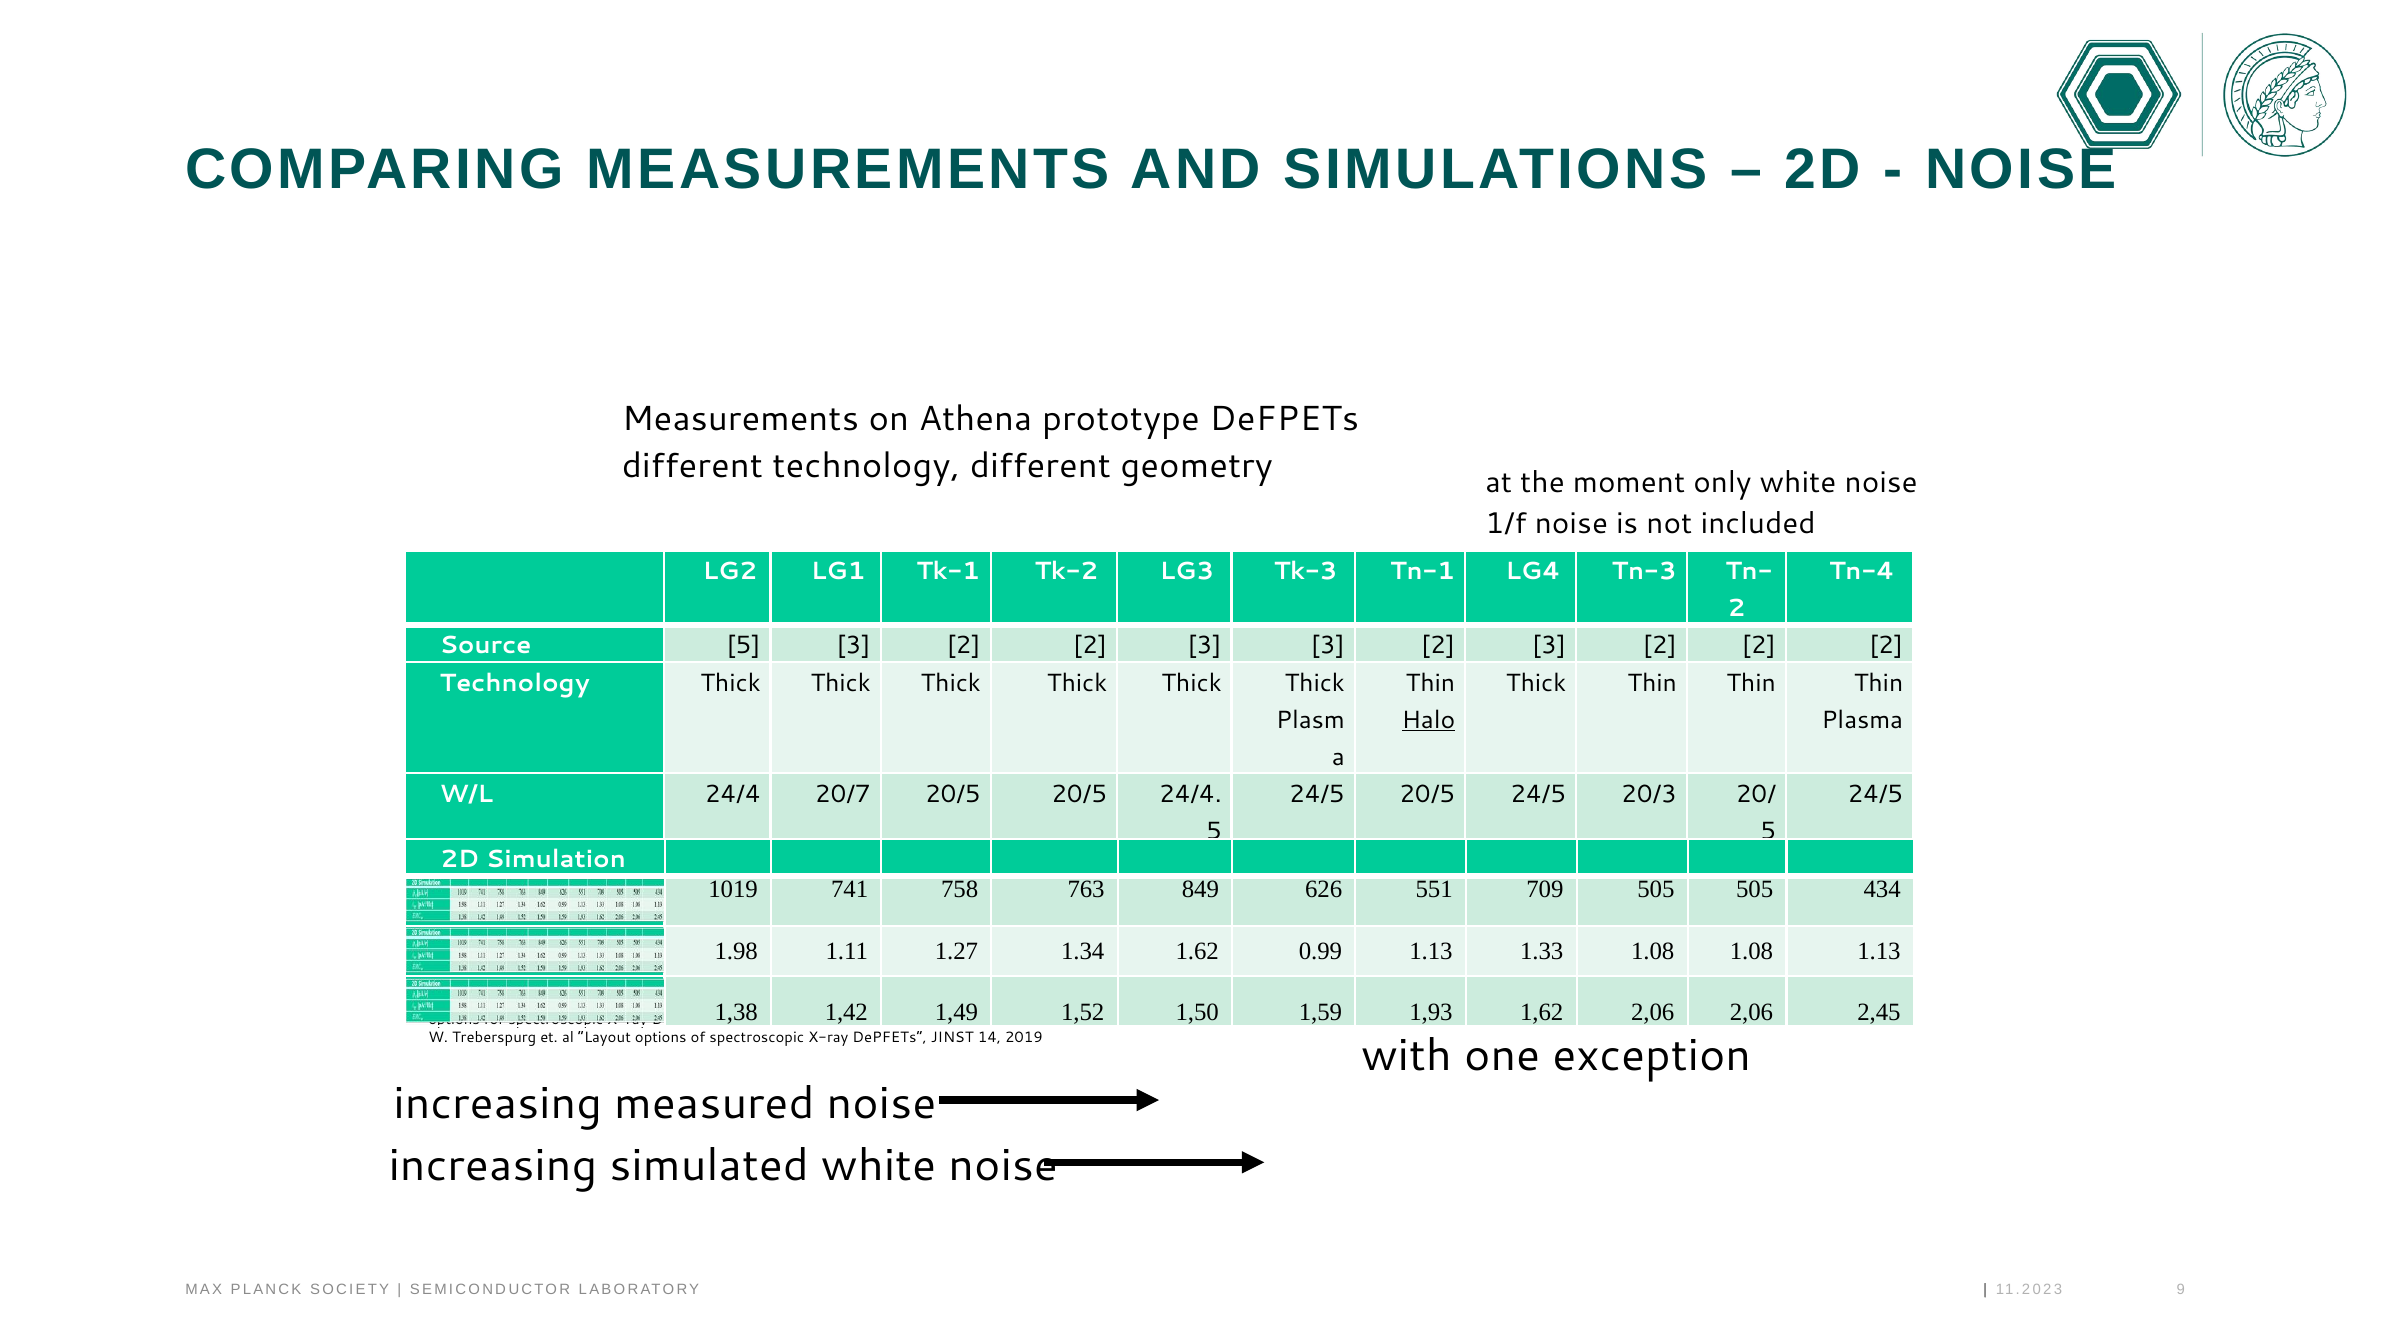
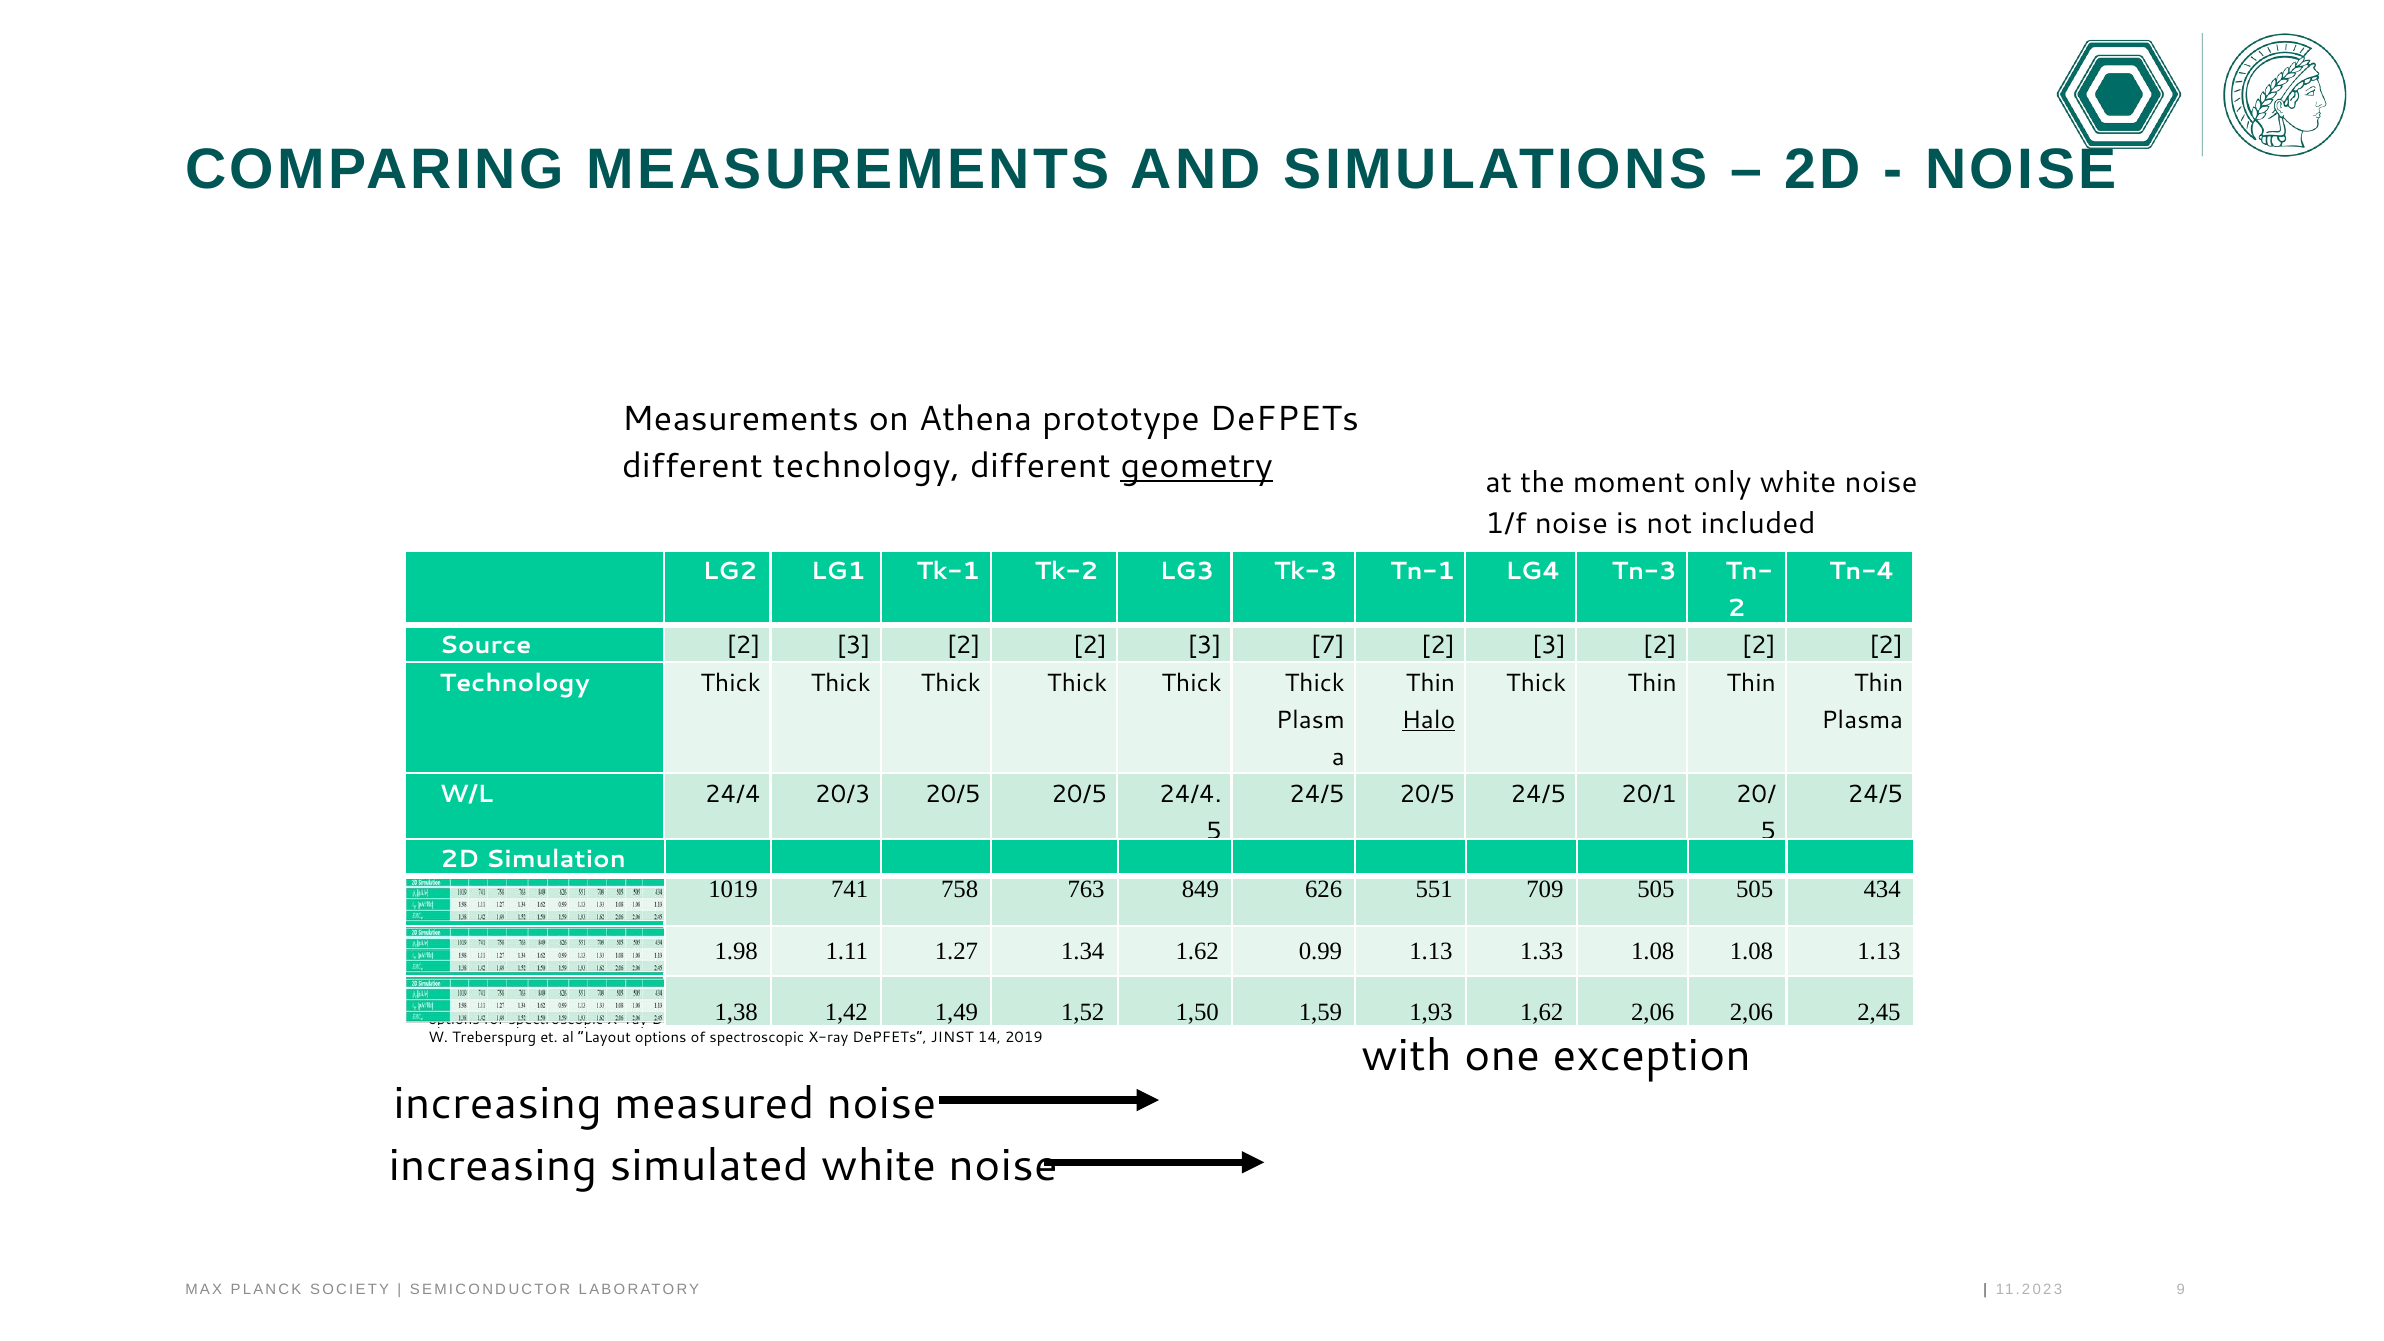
geometry underline: none -> present (1197, 466)
Source 5: 5 -> 2 (744, 646)
3 3: 3 -> 7 (1328, 646)
20/7: 20/7 -> 20/3 (843, 794)
20/3: 20/3 -> 20/1 (1649, 794)
